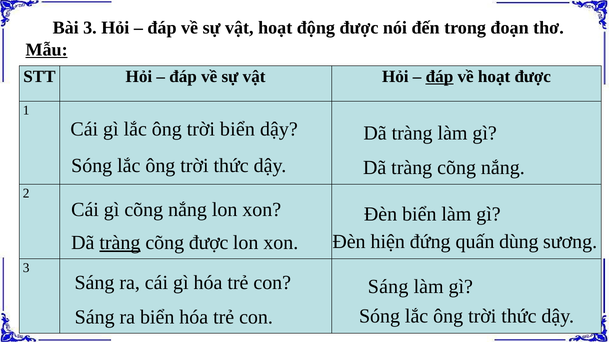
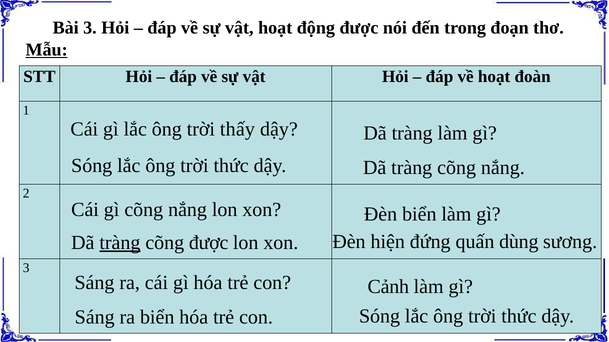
đáp underline: present -> none (439, 77)
hoạt được: được -> đoàn (533, 77)
trời biển: biển -> thấy (237, 129)
Sáng: Sáng -> Cảnh (388, 287)
